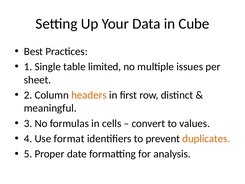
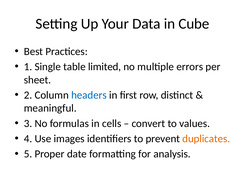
issues: issues -> errors (190, 67)
headers colour: orange -> blue (89, 95)
format: format -> images (69, 139)
